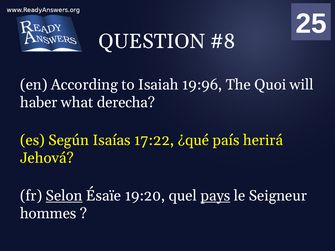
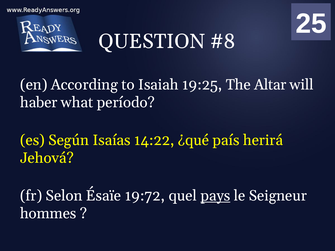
19:96: 19:96 -> 19:25 (202, 85)
Quoi: Quoi -> Altar (270, 85)
derecha: derecha -> período (126, 103)
17:22: 17:22 -> 14:22 (154, 140)
Selon underline: present -> none (64, 196)
19:20: 19:20 -> 19:72 (145, 196)
